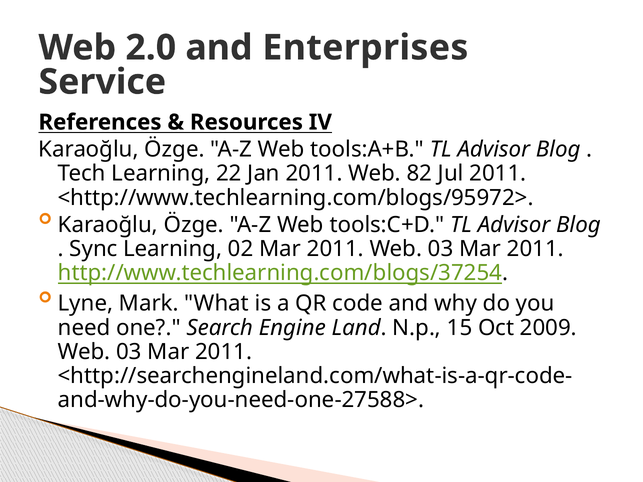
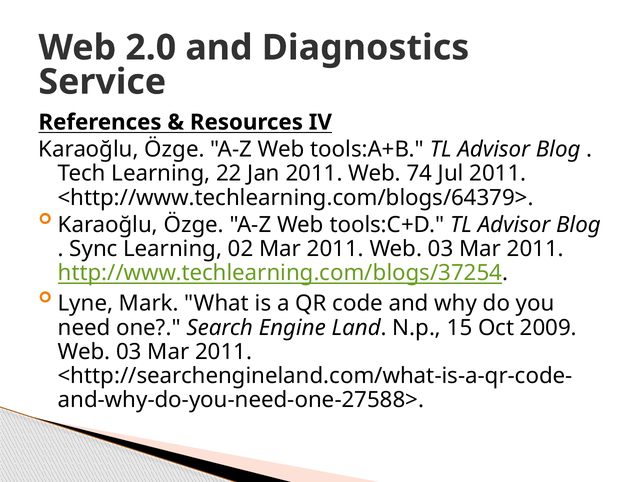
Enterprises: Enterprises -> Diagnostics (365, 48)
82: 82 -> 74 (419, 174)
<http://www.techlearning.com/blogs/95972>: <http://www.techlearning.com/blogs/95972> -> <http://www.techlearning.com/blogs/64379> (296, 198)
